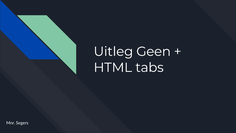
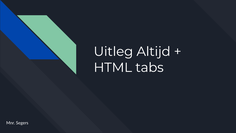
Geen: Geen -> Altijd (154, 51)
